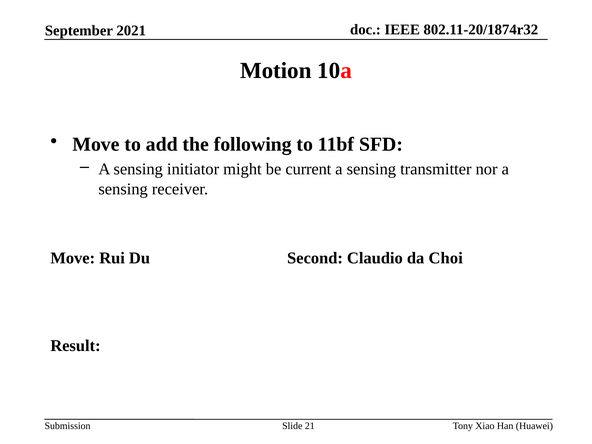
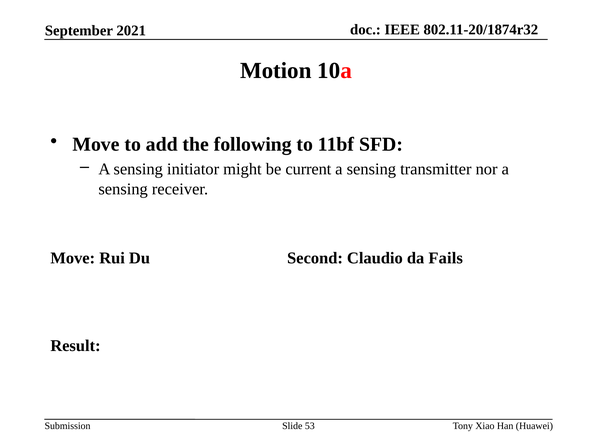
Choi: Choi -> Fails (446, 258)
21: 21 -> 53 (310, 426)
